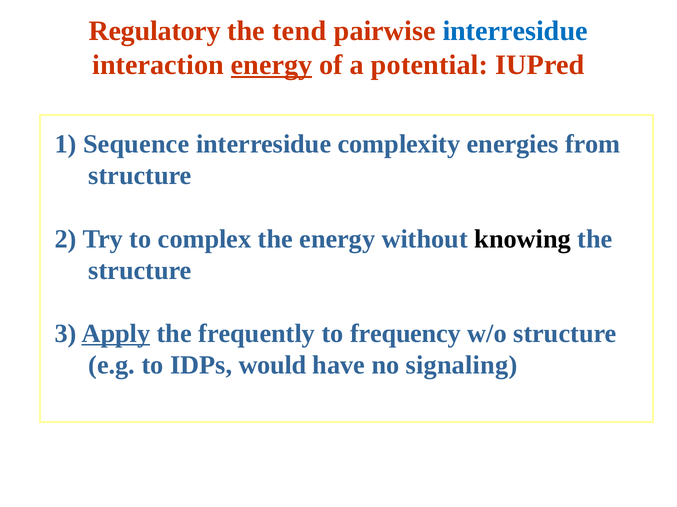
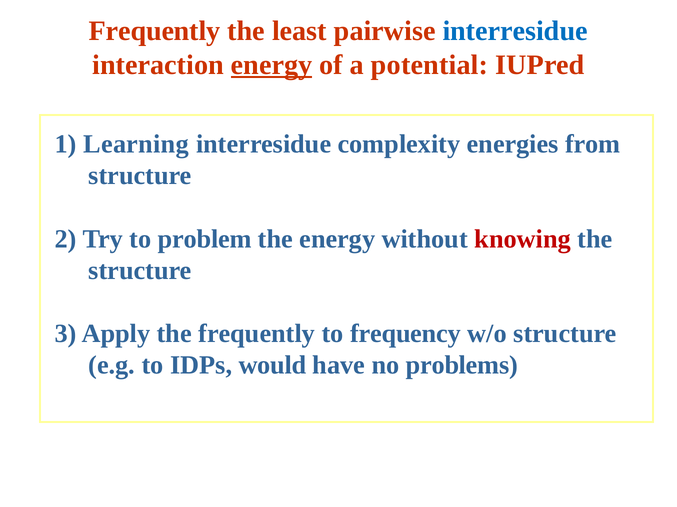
Regulatory: Regulatory -> Frequently (155, 31)
tend: tend -> least (299, 31)
Sequence: Sequence -> Learning (136, 144)
complex: complex -> problem (205, 239)
knowing colour: black -> red (523, 239)
Apply underline: present -> none (116, 334)
signaling: signaling -> problems (462, 366)
